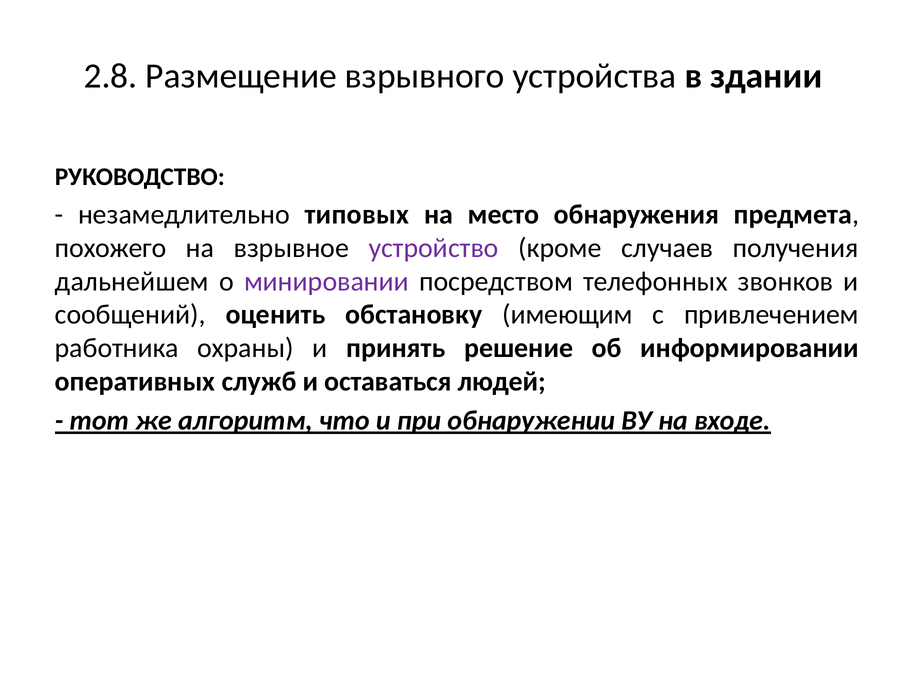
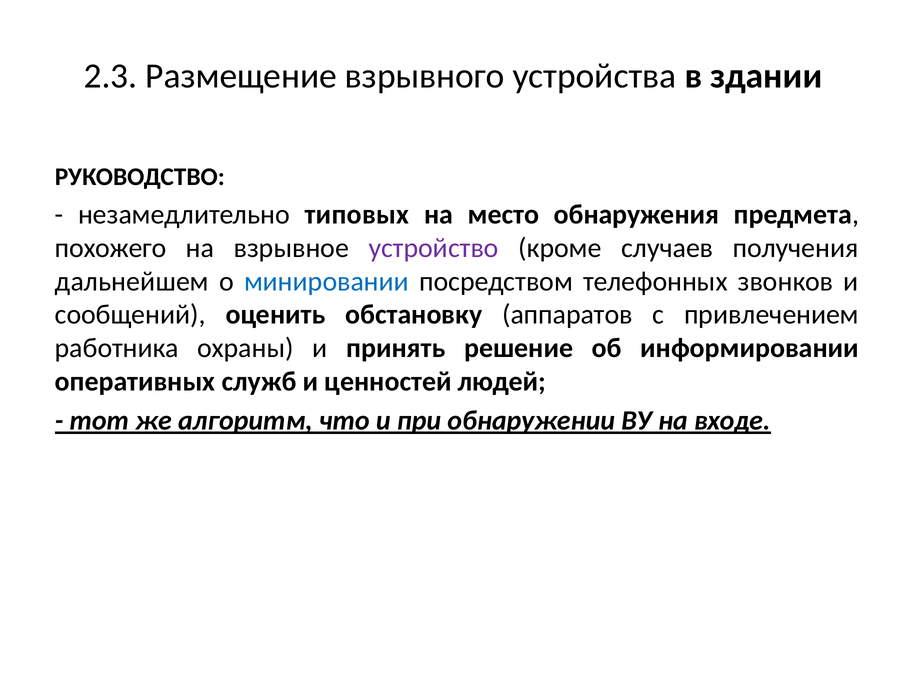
2.8: 2.8 -> 2.3 (110, 76)
минировании colour: purple -> blue (326, 282)
имеющим: имеющим -> аппаратов (567, 315)
оставаться: оставаться -> ценностей (388, 382)
